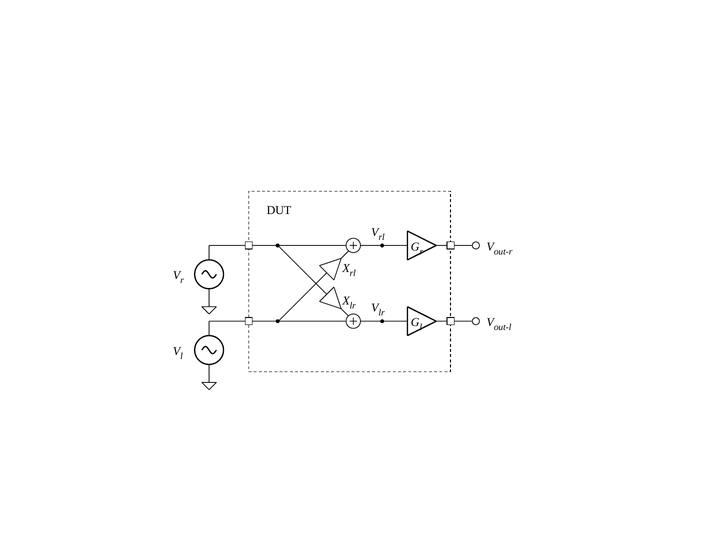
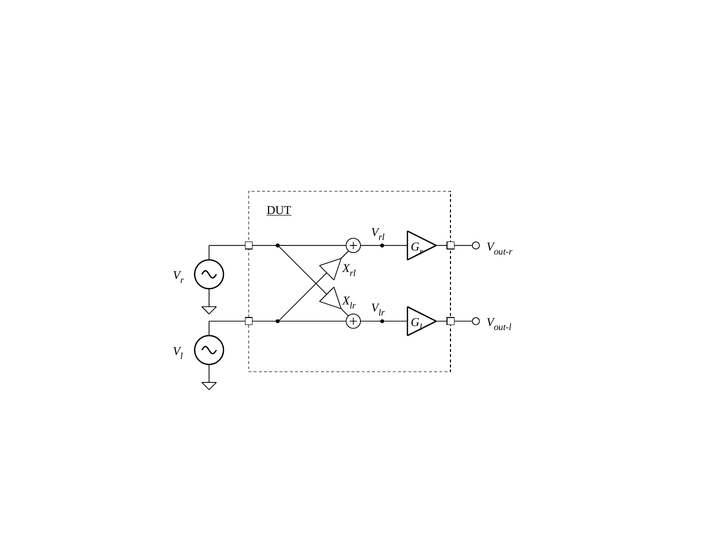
DUT underline: none -> present (279, 210)
